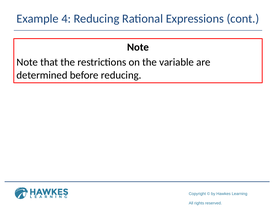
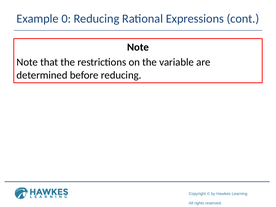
4: 4 -> 0 (66, 19)
